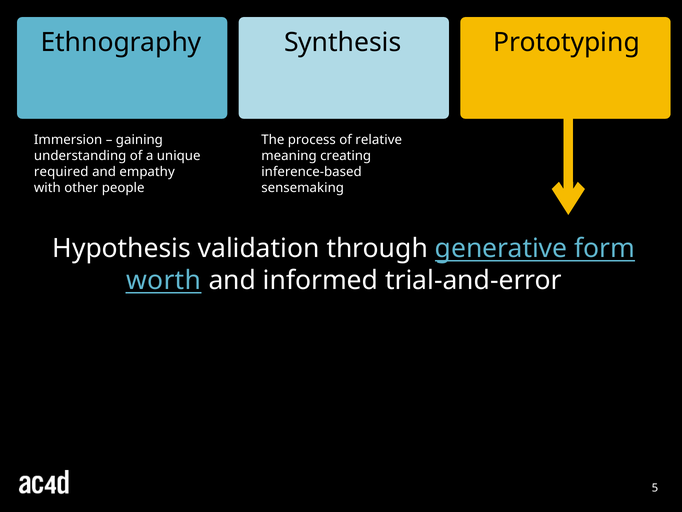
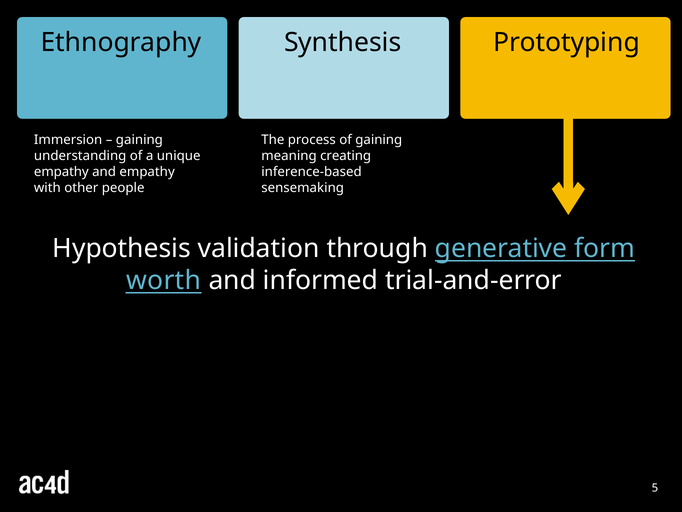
of relative: relative -> gaining (379, 140)
required: required -> empathy (61, 172)
